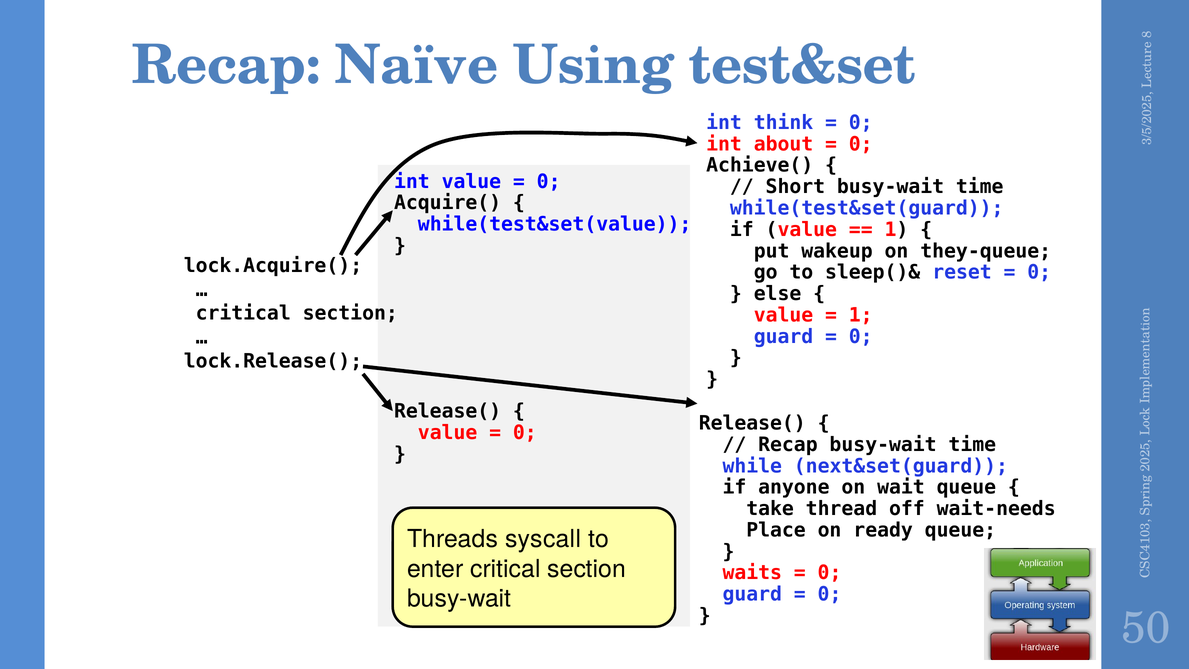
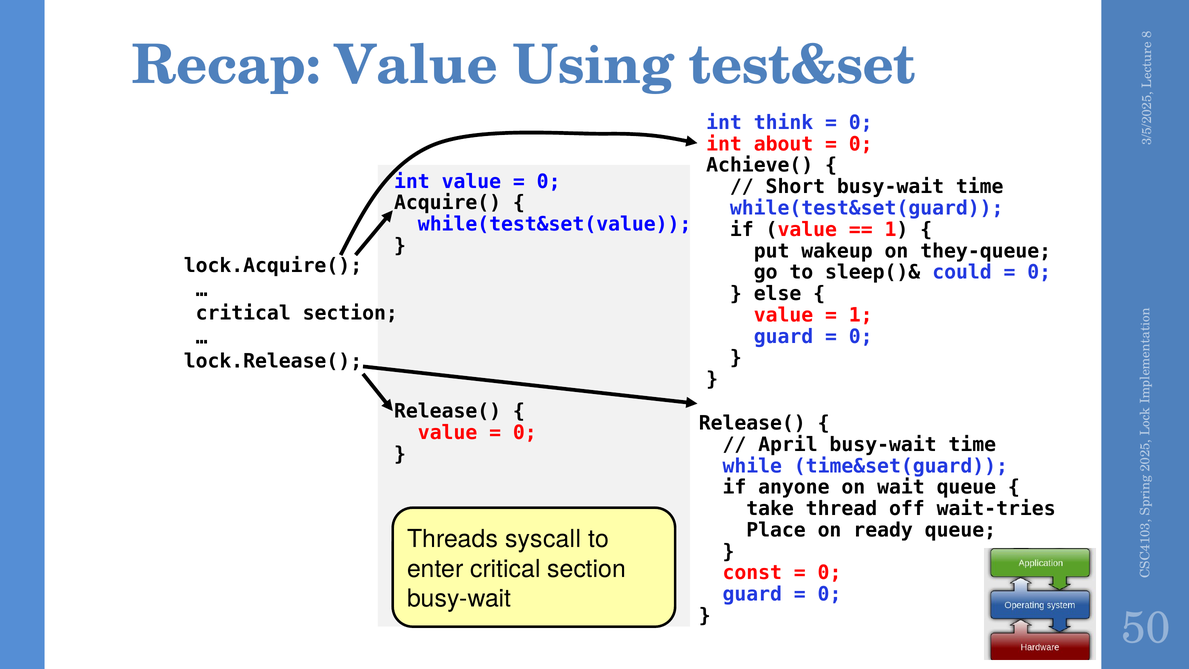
Recap Naïve: Naïve -> Value (417, 65)
reset: reset -> could (962, 272)
Recap: Recap -> April (788, 444)
next&set(guard: next&set(guard -> time&set(guard (901, 466)
wait-needs: wait-needs -> wait-tries (996, 509)
waits: waits -> const (752, 573)
